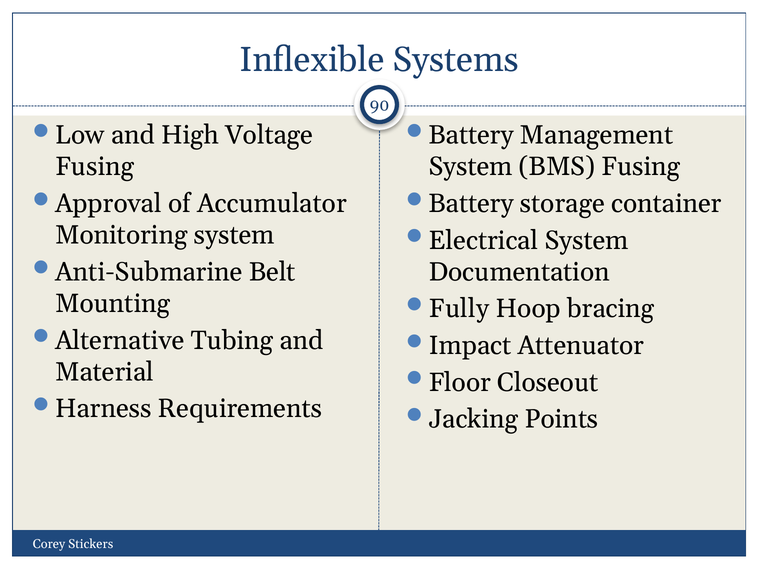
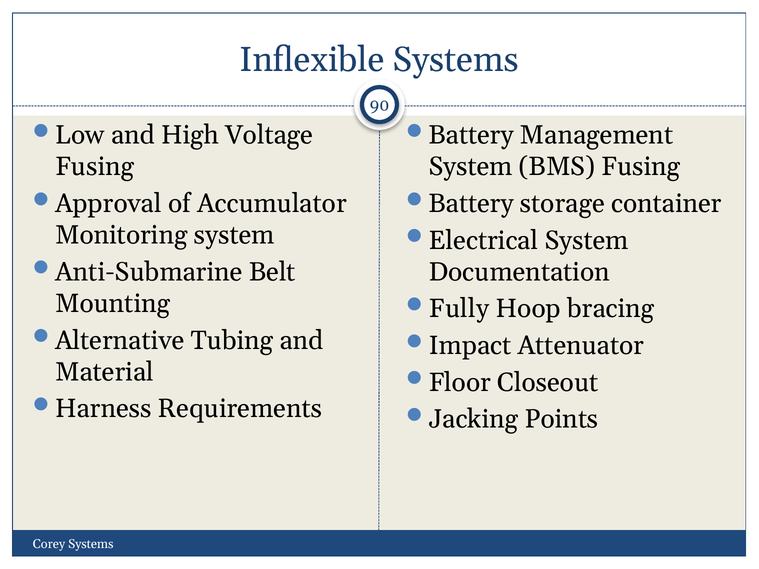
Corey Stickers: Stickers -> Systems (91, 544)
